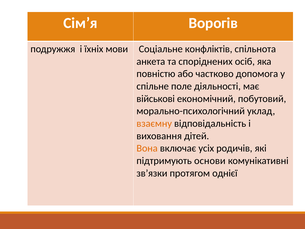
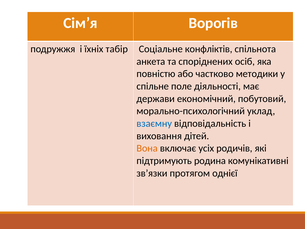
мови: мови -> табір (117, 49)
допомога: допомога -> методики (257, 74)
військові: військові -> держави (156, 99)
взаємну colour: orange -> blue (154, 123)
основи: основи -> родина (210, 161)
